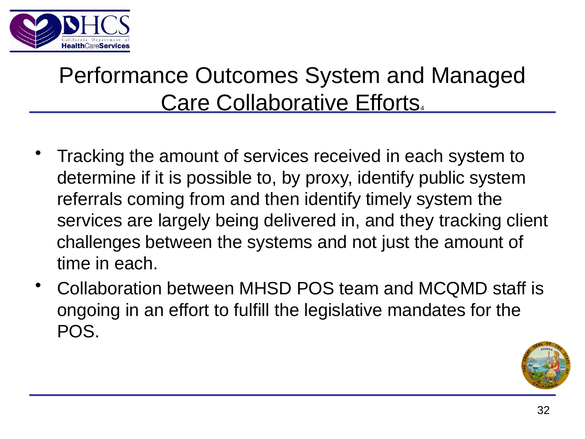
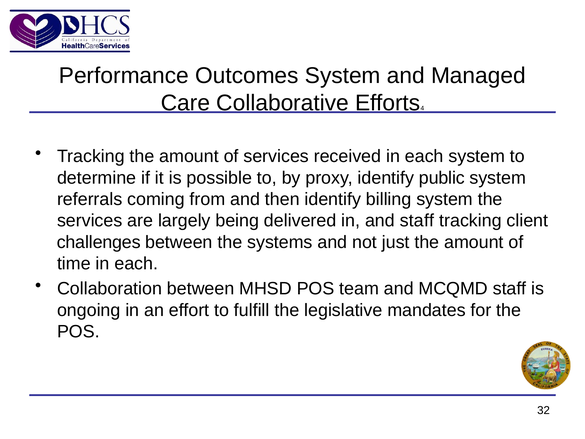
timely: timely -> billing (389, 199)
and they: they -> staff (417, 221)
